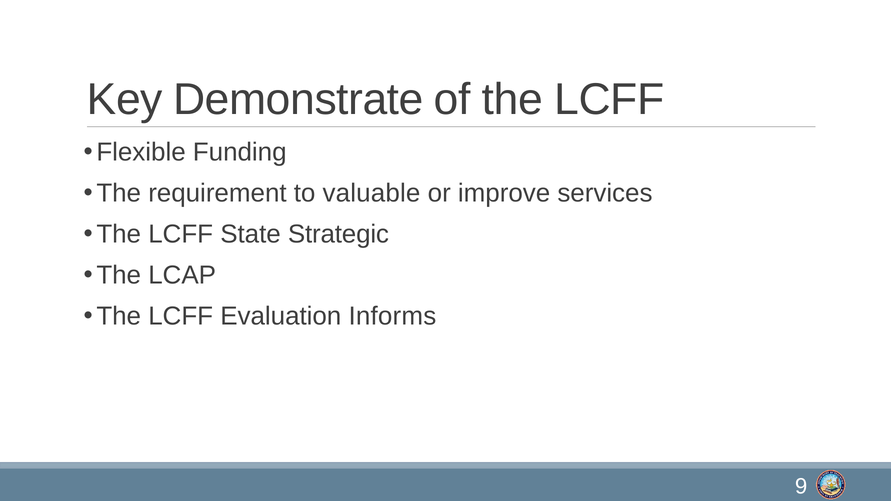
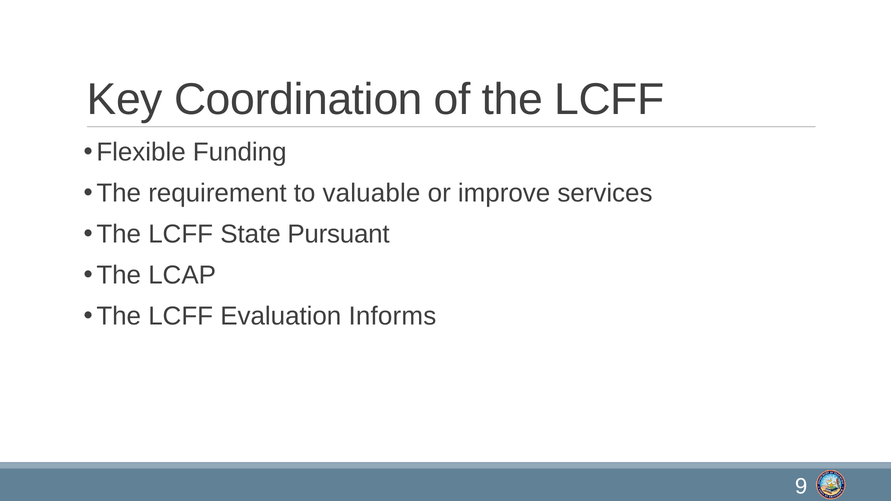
Demonstrate: Demonstrate -> Coordination (298, 100)
Strategic: Strategic -> Pursuant (339, 234)
